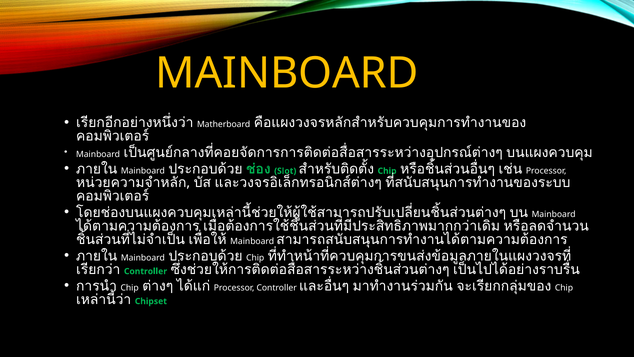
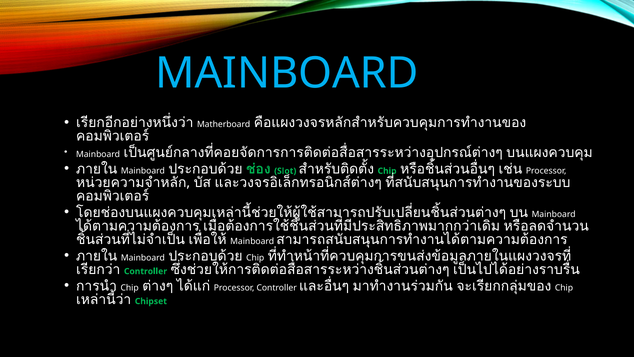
MAINBOARD colour: yellow -> light blue (287, 73)
